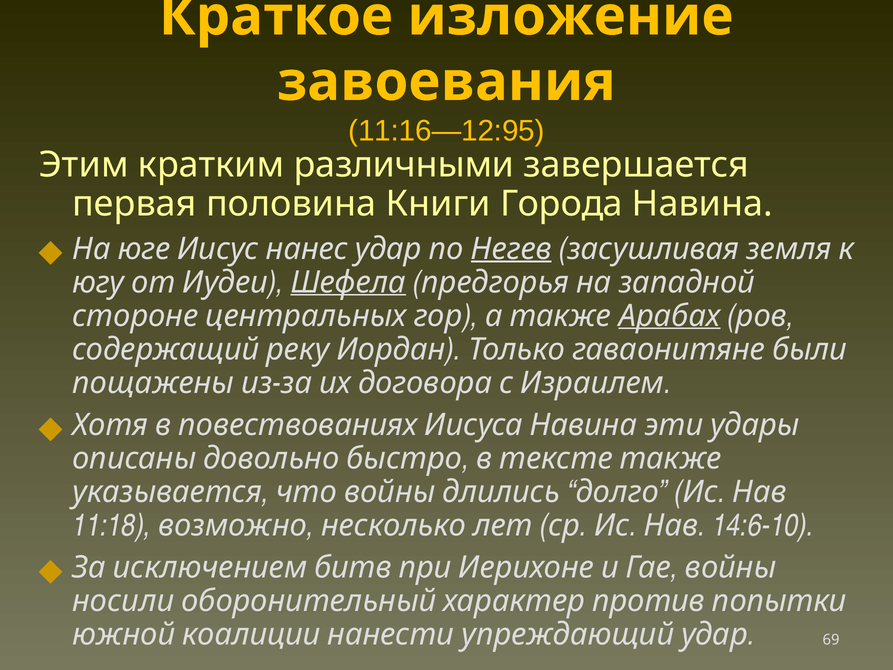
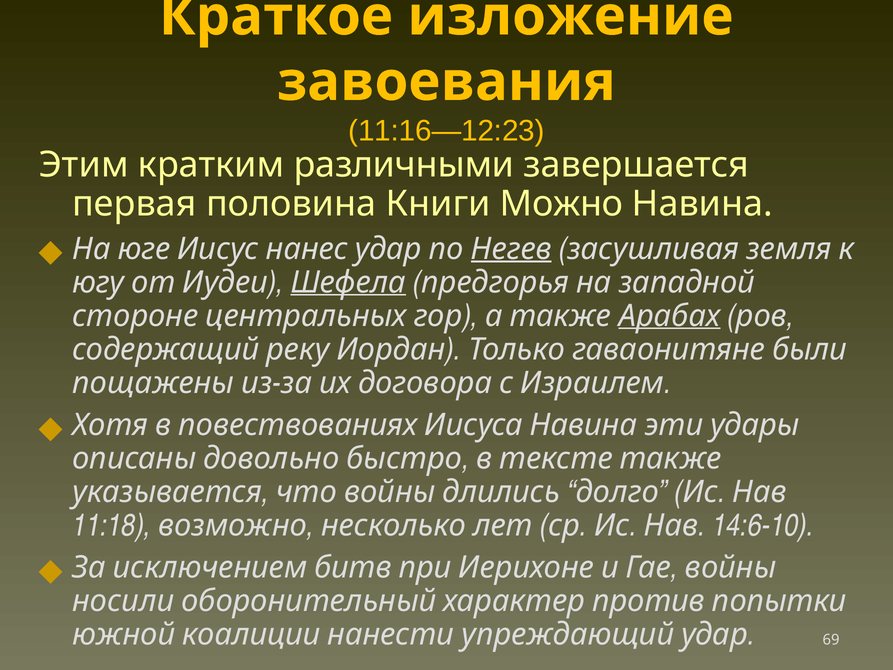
11:16—12:95: 11:16—12:95 -> 11:16—12:23 (447, 131)
Города: Города -> Можно (562, 204)
